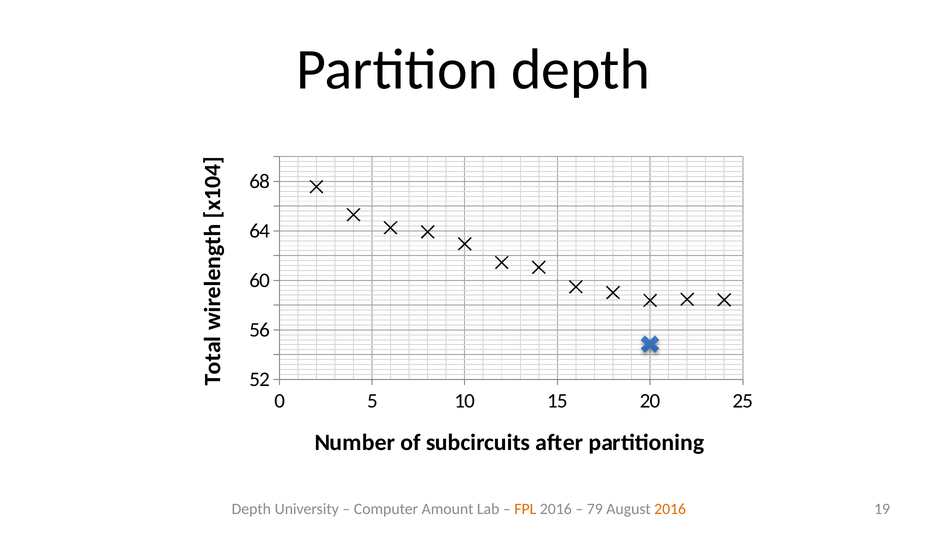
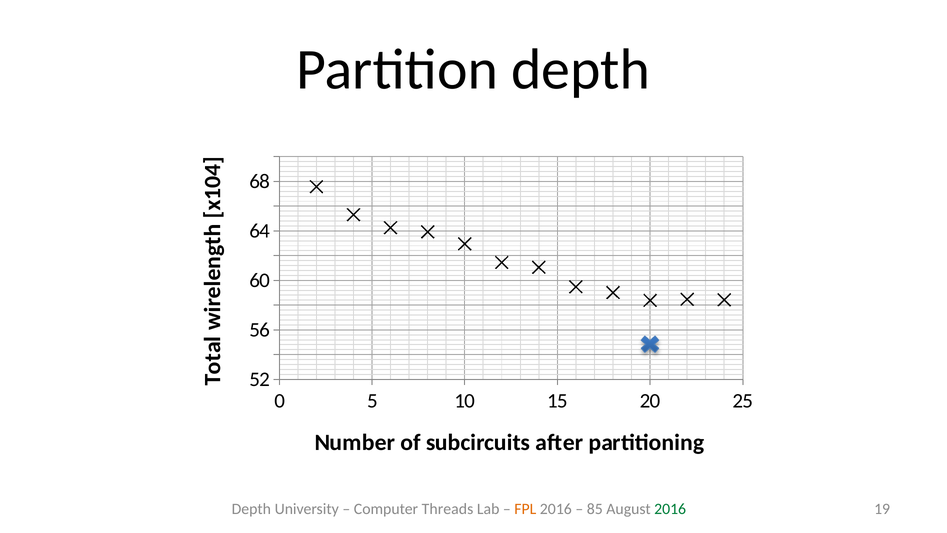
Amount: Amount -> Threads (448, 509)
79: 79 -> 85 (595, 509)
2016 colour: orange -> green (670, 509)
